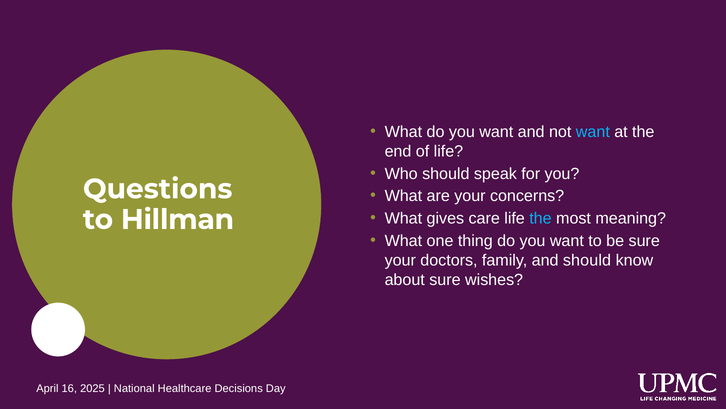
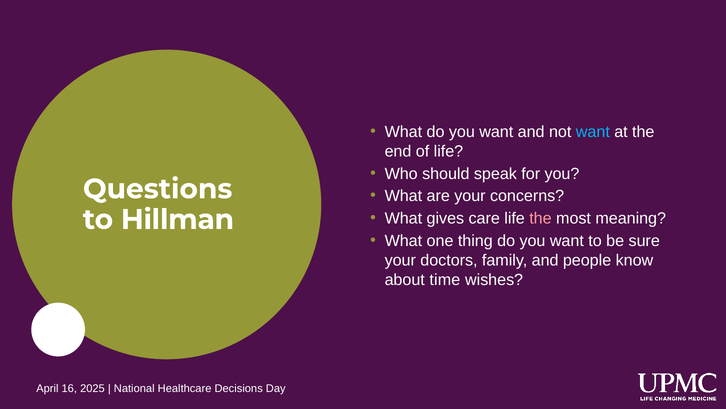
the colour: light blue -> pink (540, 218)
and should: should -> people (587, 260)
about sure: sure -> time (445, 279)
